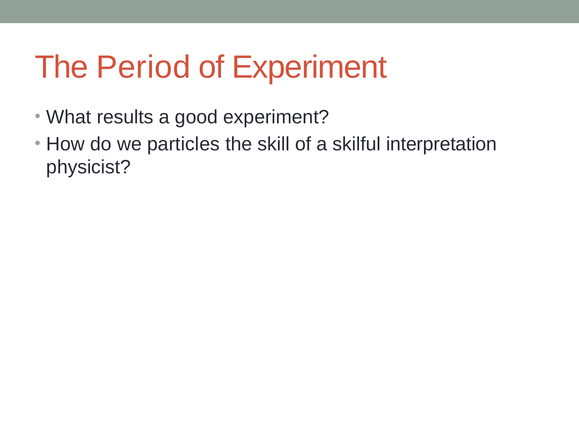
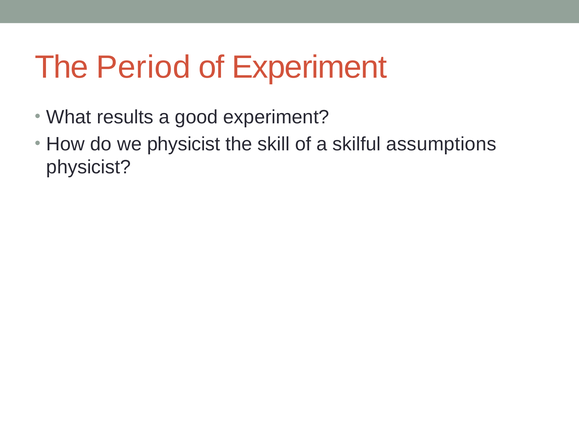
we particles: particles -> physicist (184, 144)
interpretation: interpretation -> assumptions (441, 144)
